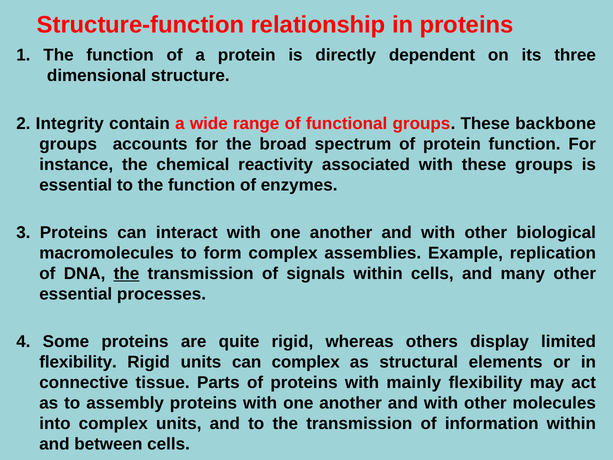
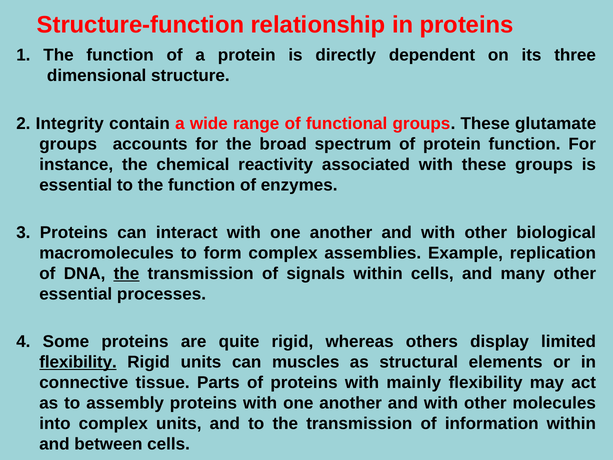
backbone: backbone -> glutamate (556, 123)
flexibility underline: none -> present (78, 362)
can complex: complex -> muscles (306, 362)
